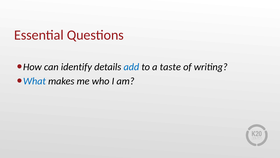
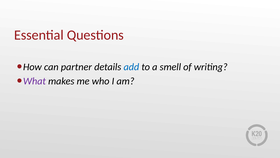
identify: identify -> partner (76, 67)
taste: taste -> smell (170, 67)
What colour: blue -> purple (34, 81)
